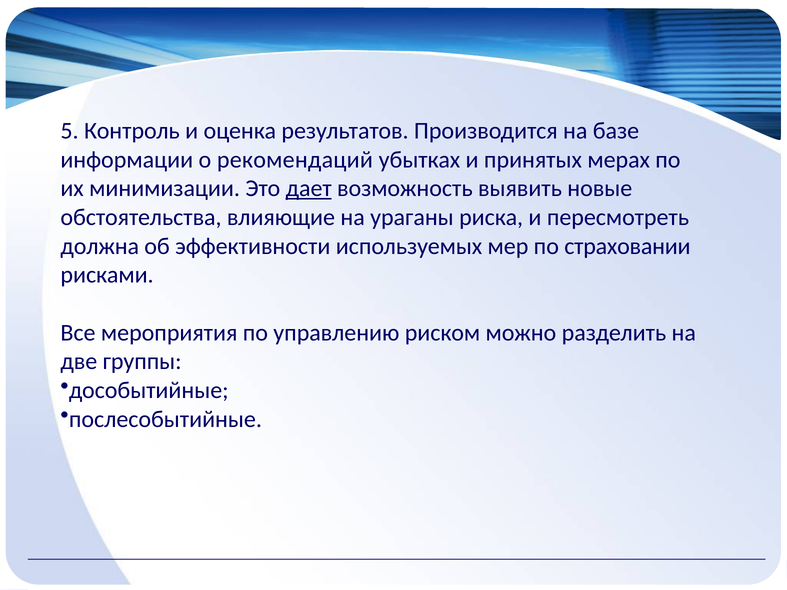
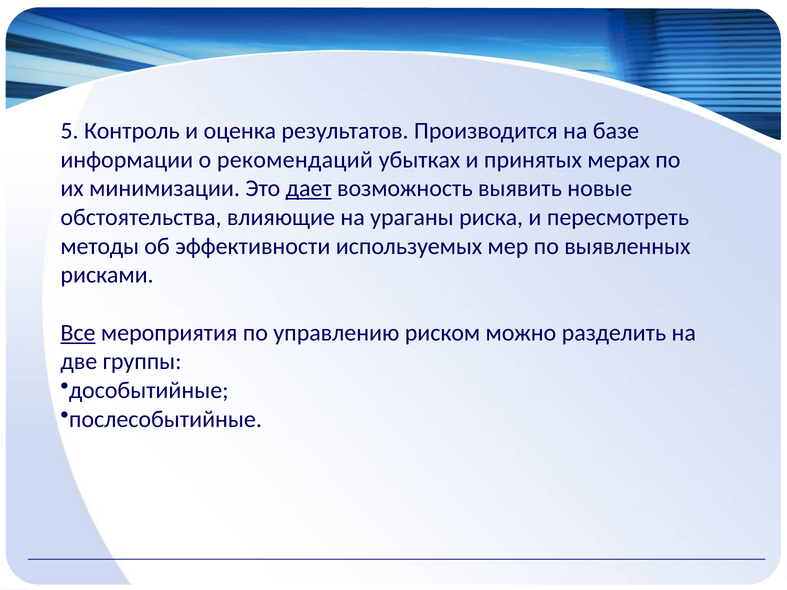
должна: должна -> методы (100, 246)
страховании: страховании -> выявленных (627, 246)
Все underline: none -> present (78, 333)
